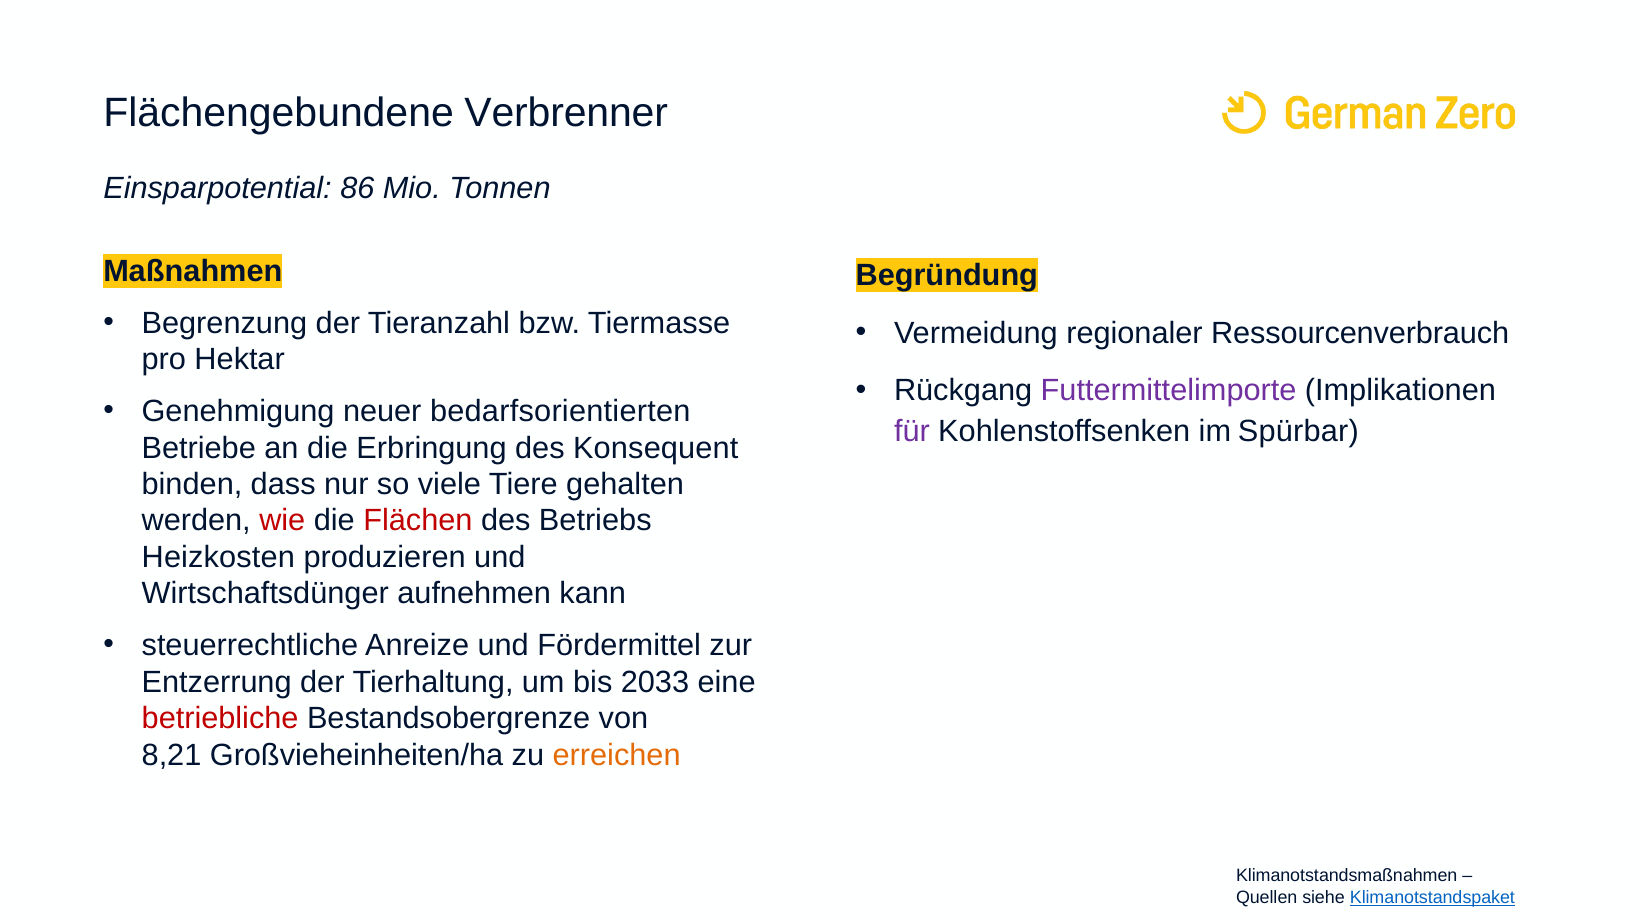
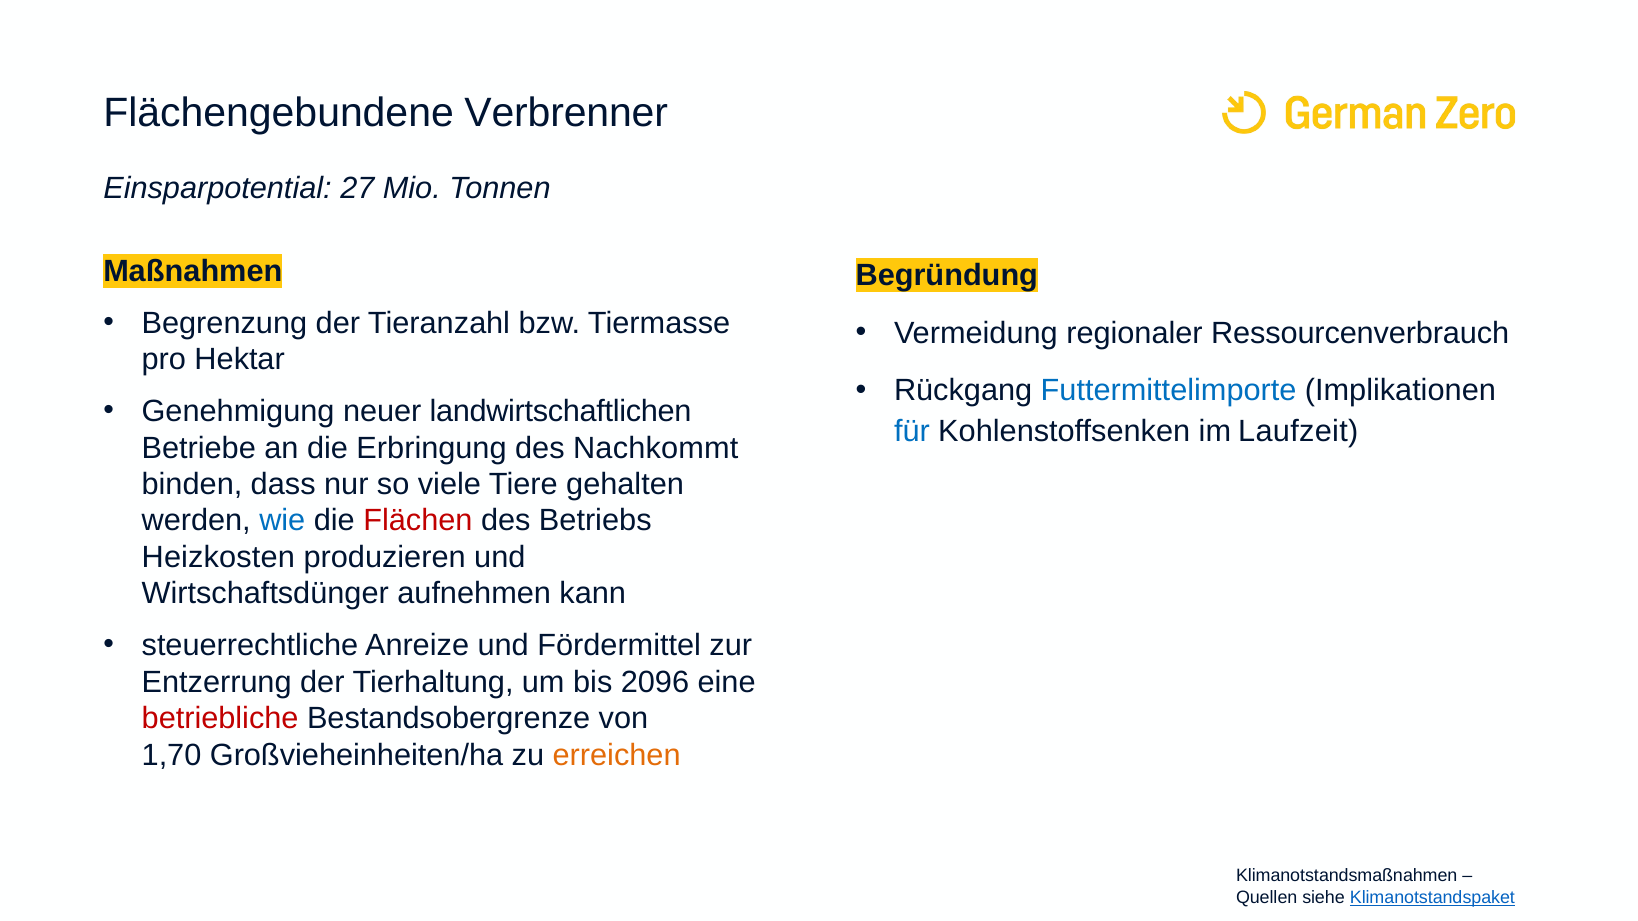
86: 86 -> 27 (357, 189)
Futtermittelimporte colour: purple -> blue (1169, 391)
bedarfsorientierten: bedarfsorientierten -> landwirtschaftlichen (561, 412)
für colour: purple -> blue (912, 431)
Spürbar: Spürbar -> Laufzeit (1298, 431)
Konsequent: Konsequent -> Nachkommt (656, 448)
wie colour: red -> blue (282, 521)
2033: 2033 -> 2096 (655, 682)
8,21: 8,21 -> 1,70 (172, 755)
